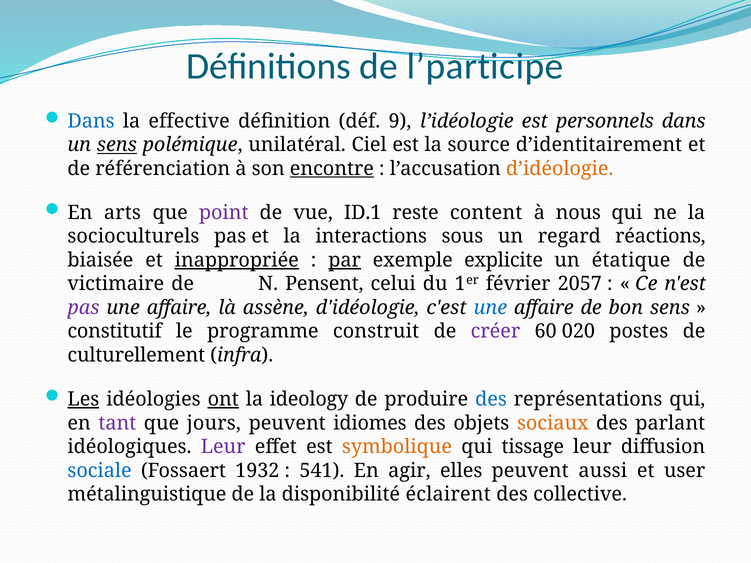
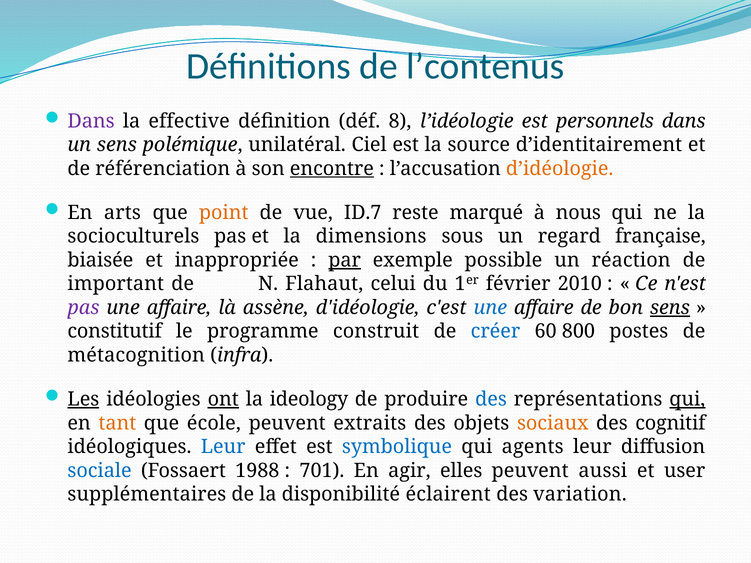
l’participe: l’participe -> l’contenus (485, 67)
Dans colour: blue -> purple (91, 121)
9: 9 -> 8 (400, 121)
sens underline: present -> none (117, 145)
point colour: purple -> orange (224, 213)
ID.1: ID.1 -> ID.7 (363, 213)
content: content -> marqué (486, 213)
interactions: interactions -> dimensions (371, 237)
réactions: réactions -> française (660, 237)
inappropriée underline: present -> none (237, 260)
explicite: explicite -> possible (503, 260)
étatique: étatique -> réaction (631, 260)
victimaire: victimaire -> important (116, 284)
Pensent: Pensent -> Flahaut (324, 284)
2057: 2057 -> 2010 (580, 284)
sens underline: none -> present (670, 308)
créer colour: purple -> blue (495, 332)
020: 020 -> 800 (578, 332)
culturellement: culturellement -> métacognition (136, 355)
qui underline: none -> present (687, 399)
tant colour: purple -> orange (117, 423)
jours: jours -> école (214, 423)
idiomes: idiomes -> extraits (370, 423)
parlant: parlant -> cognitif (670, 423)
Leur colour: purple -> blue (223, 447)
symbolique colour: orange -> blue (397, 447)
tissage: tissage -> agents (533, 447)
1932: 1932 -> 1988 (257, 471)
541: 541 -> 701 (322, 471)
métalinguistique: métalinguistique -> supplémentaires (147, 494)
collective: collective -> variation (580, 494)
